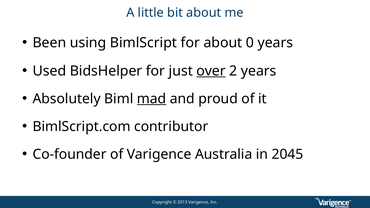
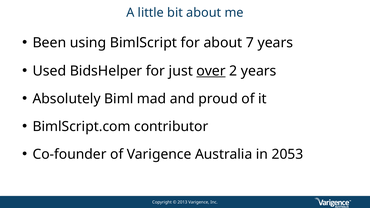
0: 0 -> 7 (250, 43)
mad underline: present -> none (152, 99)
2045: 2045 -> 2053 (288, 154)
